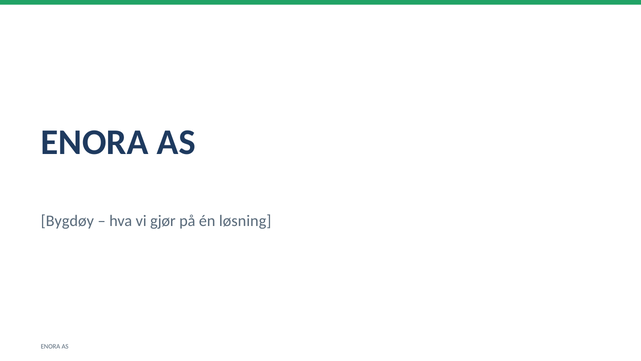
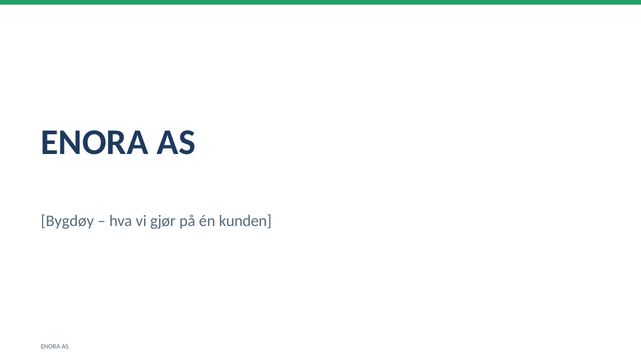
løsning: løsning -> kunden (245, 221)
